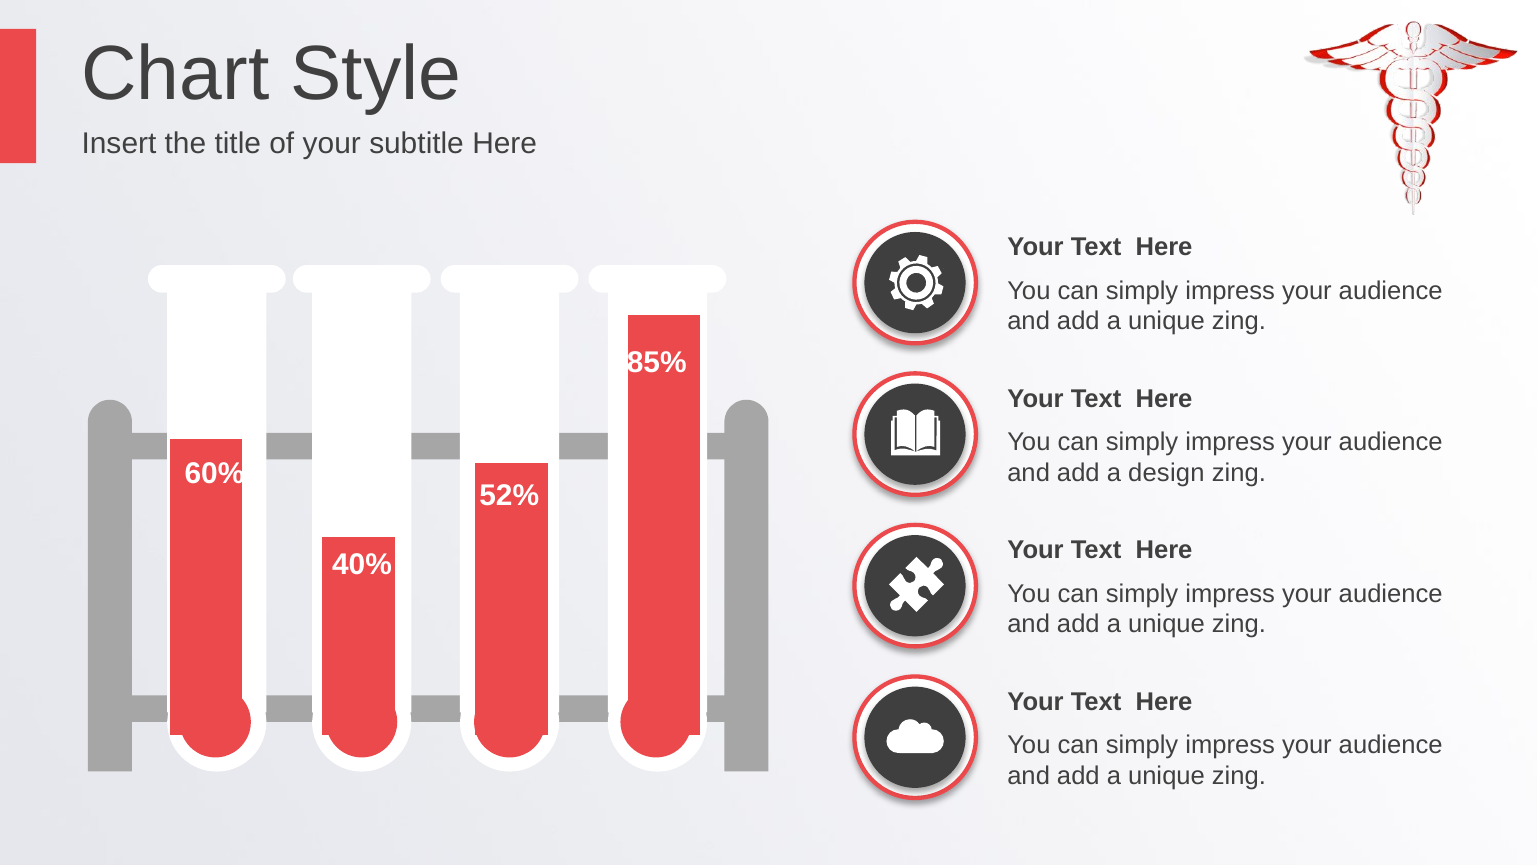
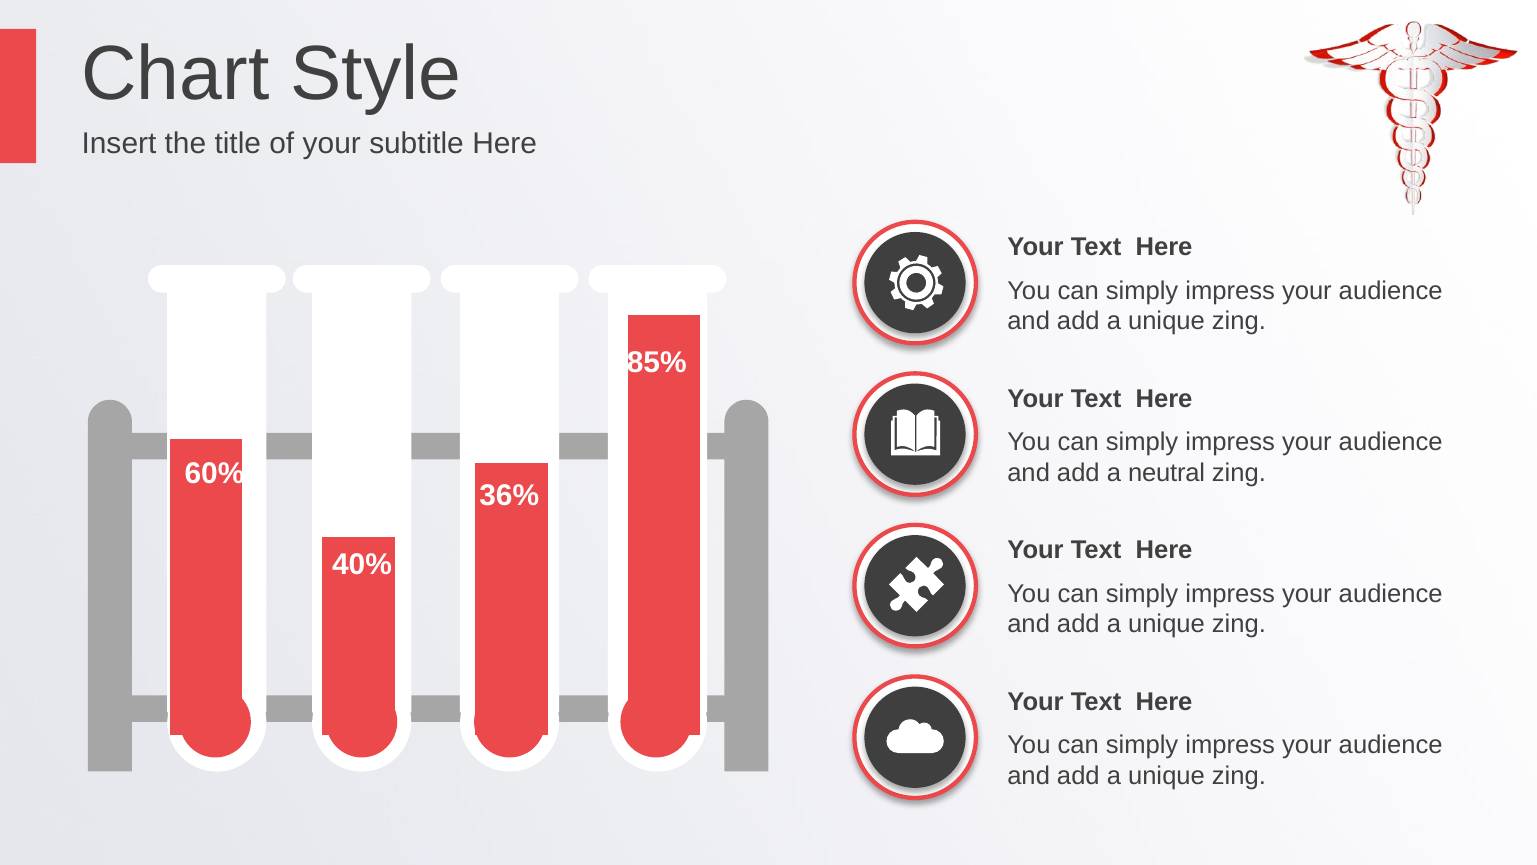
design: design -> neutral (1167, 473)
52%: 52% -> 36% (509, 495)
